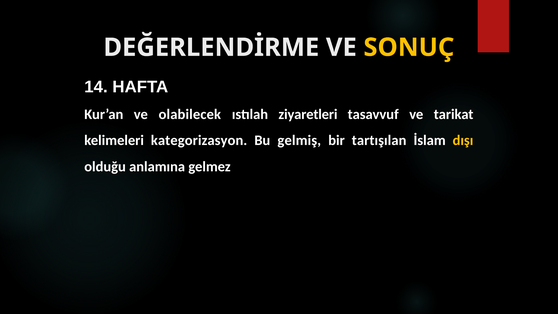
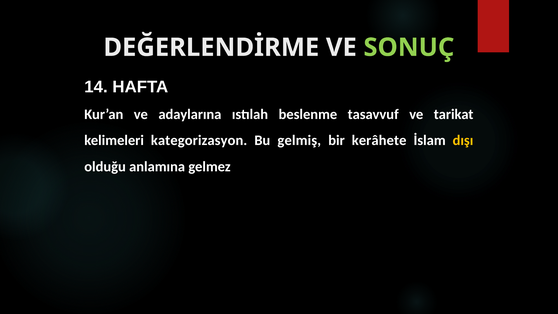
SONUÇ colour: yellow -> light green (409, 47)
olabilecek: olabilecek -> adaylarına (190, 114)
ziyaretleri: ziyaretleri -> beslenme (308, 114)
tartışılan: tartışılan -> kerâhete (379, 140)
